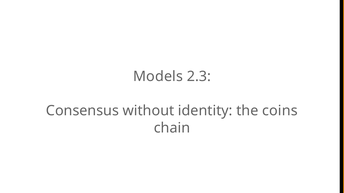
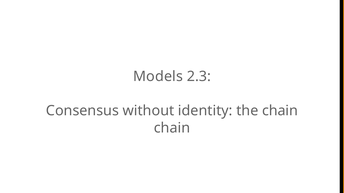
the coins: coins -> chain (280, 111)
